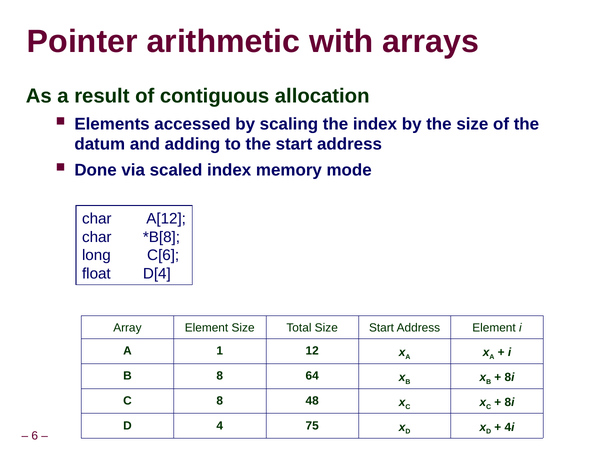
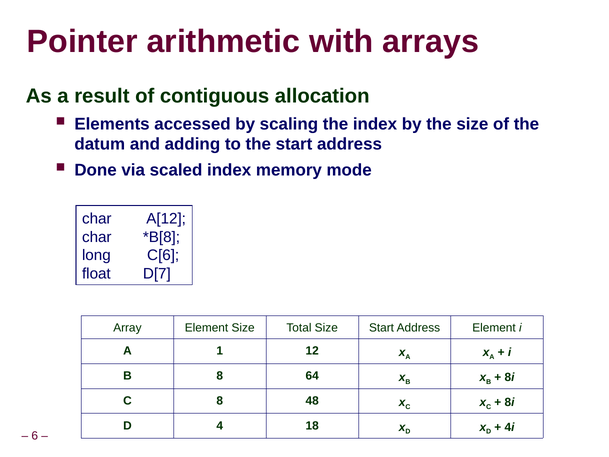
D[4: D[4 -> D[7 (157, 274)
75: 75 -> 18 (312, 426)
